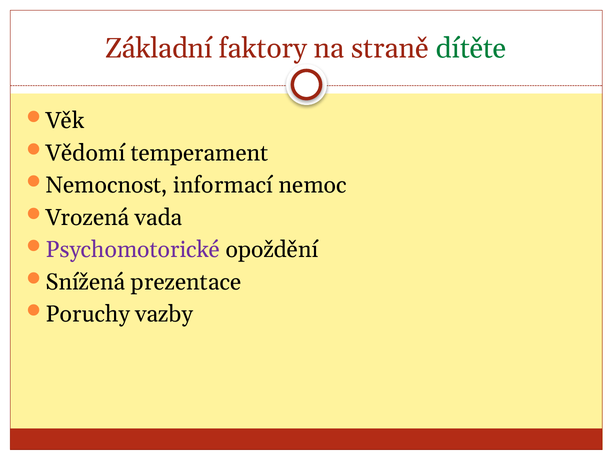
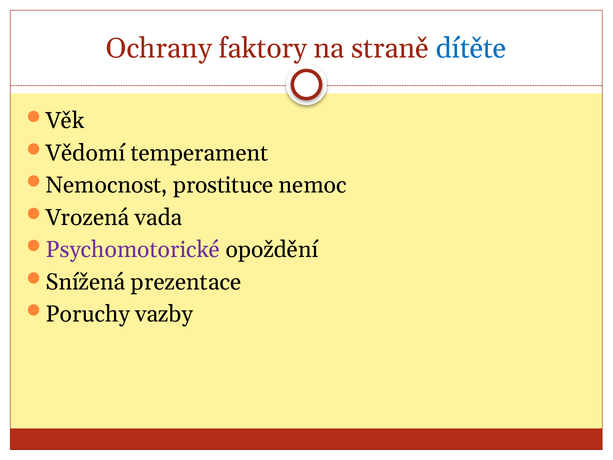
Základní: Základní -> Ochrany (159, 48)
dítěte colour: green -> blue (471, 48)
informací: informací -> prostituce (223, 185)
